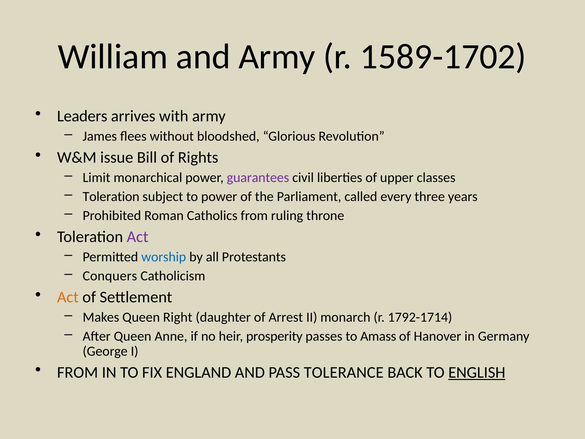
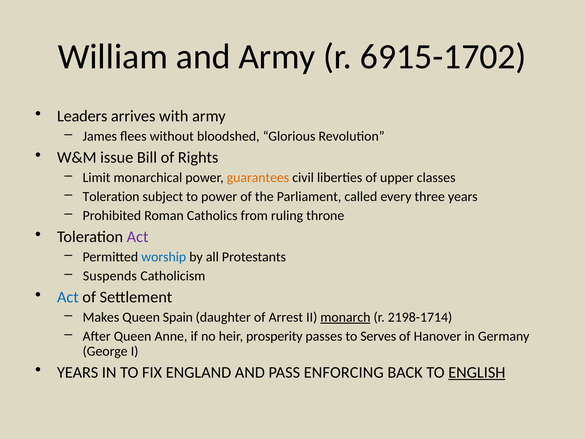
1589-1702: 1589-1702 -> 6915-1702 (443, 57)
guarantees colour: purple -> orange (258, 177)
Conquers: Conquers -> Suspends (110, 276)
Act colour: orange -> blue (68, 297)
Right: Right -> Spain (178, 317)
monarch underline: none -> present (345, 317)
1792-1714: 1792-1714 -> 2198-1714 (420, 317)
Amass: Amass -> Serves (378, 336)
FROM: FROM -> YEARS (78, 372)
TOLERANCE: TOLERANCE -> ENFORCING (344, 372)
